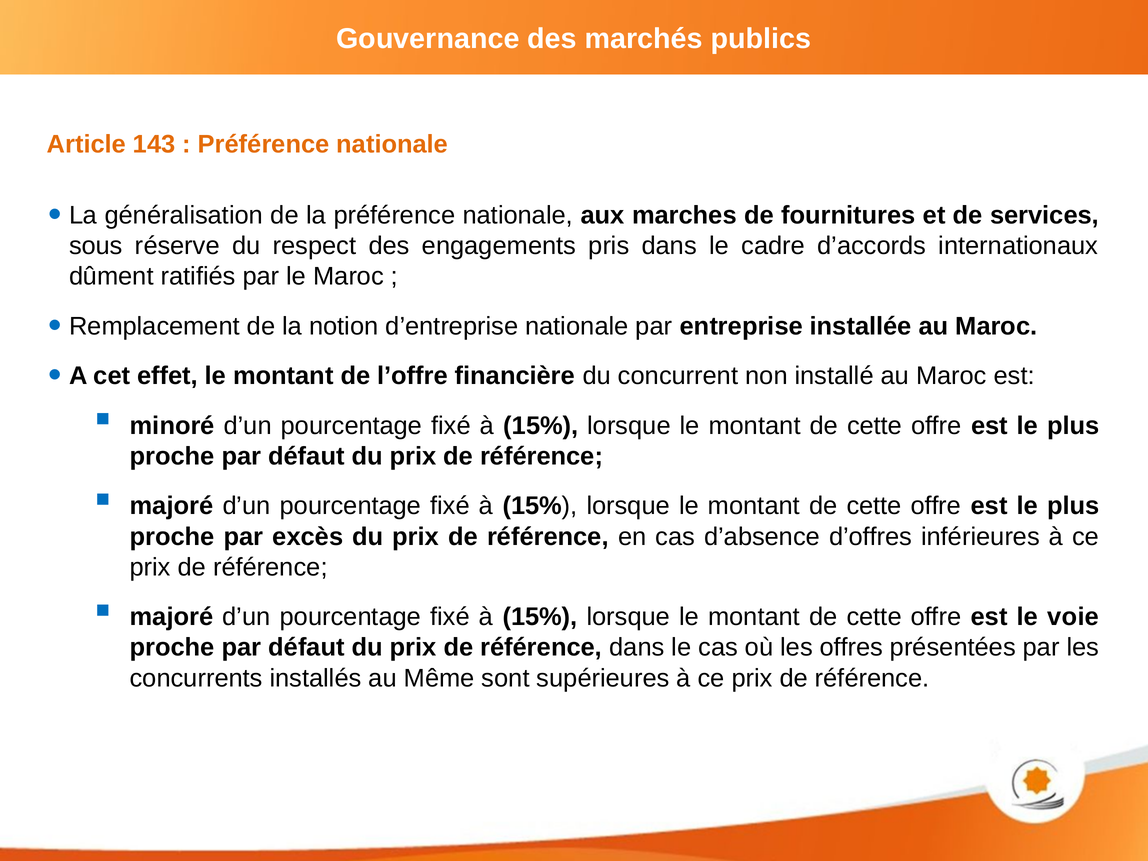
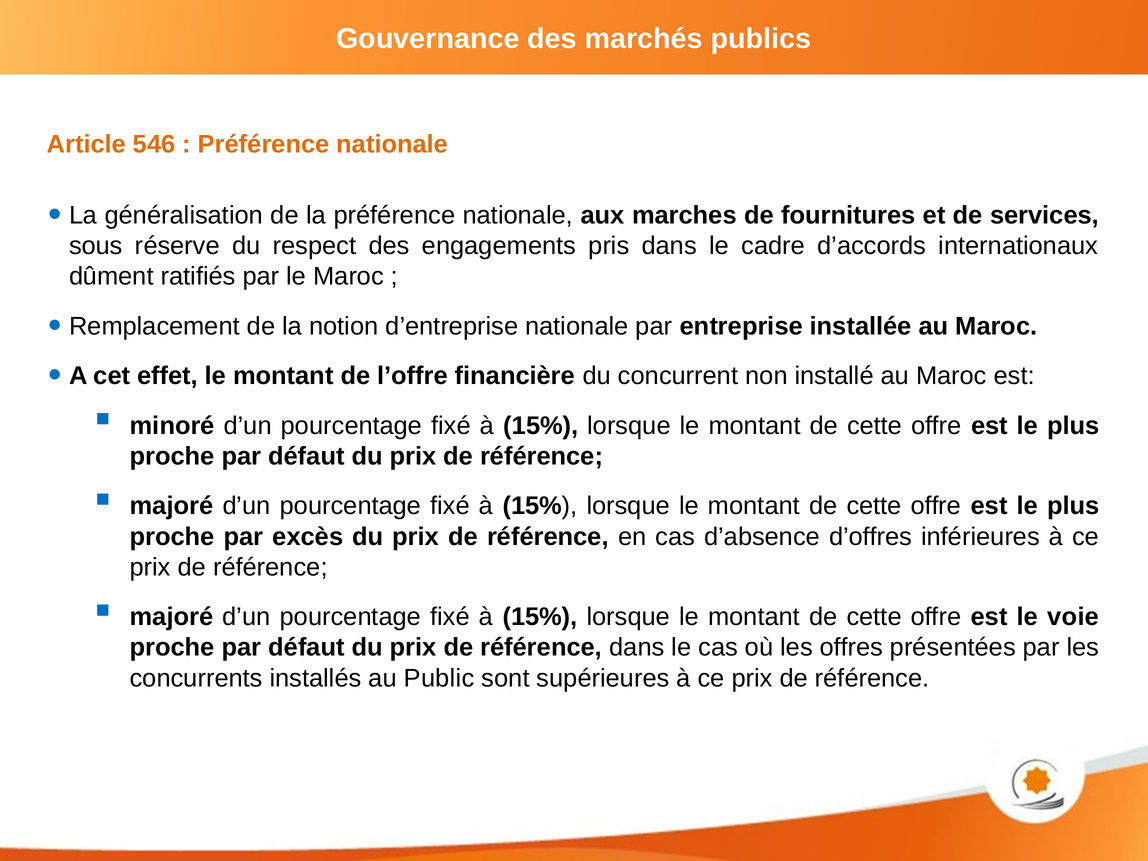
143: 143 -> 546 (154, 144)
Même: Même -> Public (439, 678)
